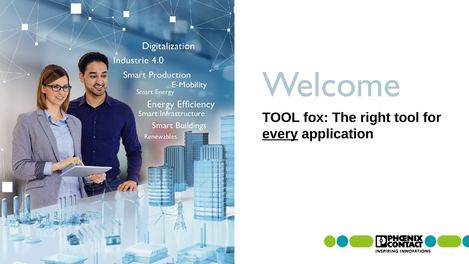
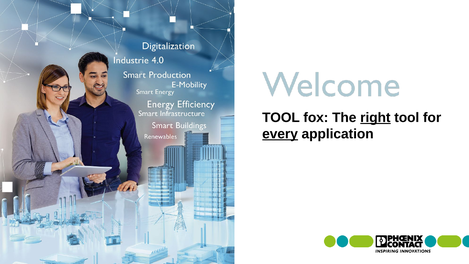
right underline: none -> present (375, 117)
